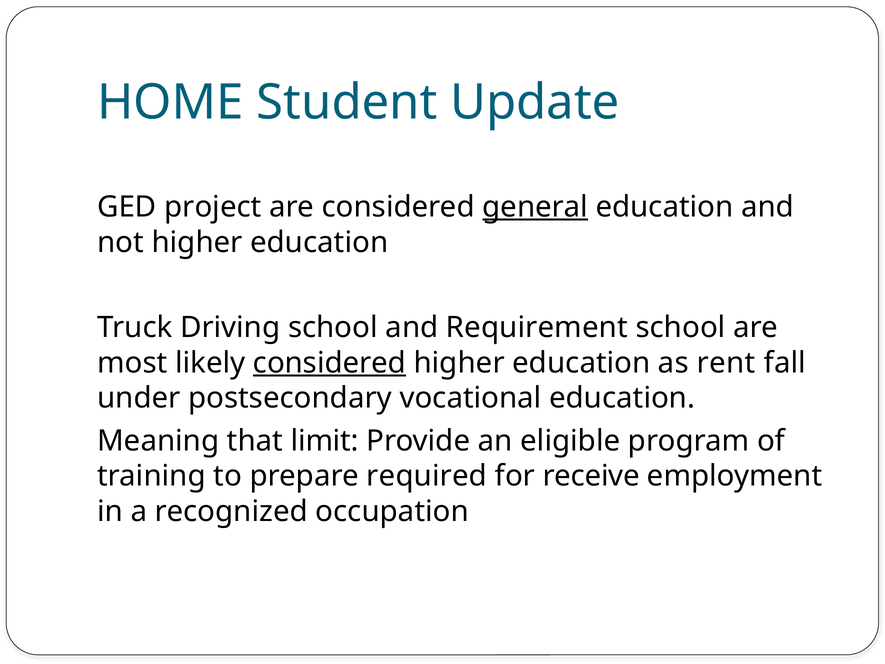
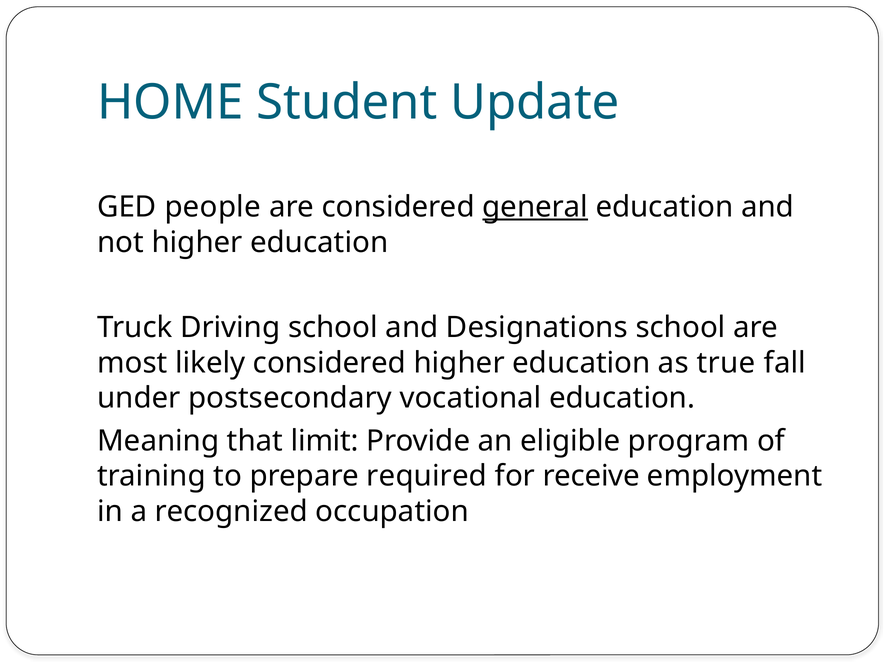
project: project -> people (213, 207)
Requirement: Requirement -> Designations (537, 327)
considered underline: present -> none (329, 363)
rent: rent -> true (726, 363)
